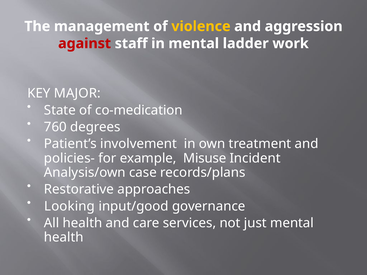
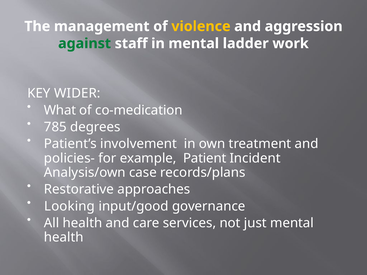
against colour: red -> green (85, 44)
MAJOR: MAJOR -> WIDER (77, 93)
State: State -> What (60, 110)
760: 760 -> 785 (55, 127)
Misuse: Misuse -> Patient (205, 158)
